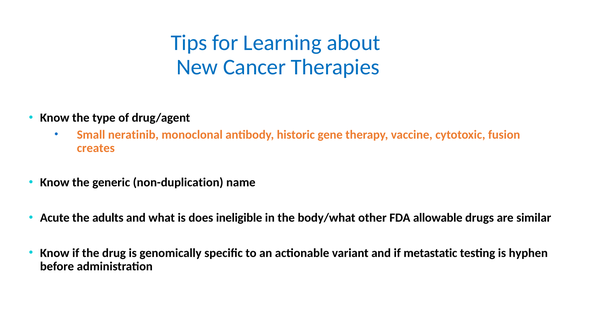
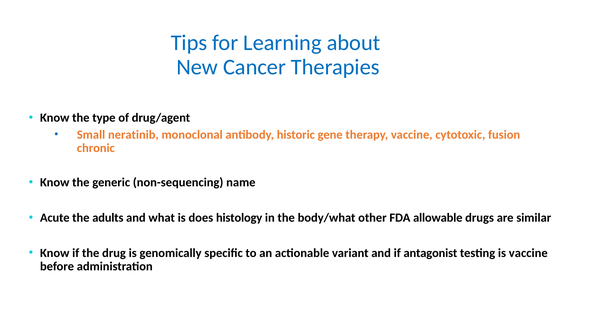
creates: creates -> chronic (96, 148)
non-duplication: non-duplication -> non-sequencing (178, 183)
ineligible: ineligible -> histology (239, 218)
metastatic: metastatic -> antagonist (430, 253)
is hyphen: hyphen -> vaccine (528, 253)
